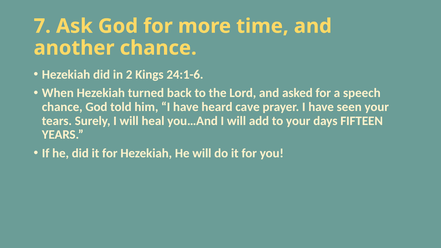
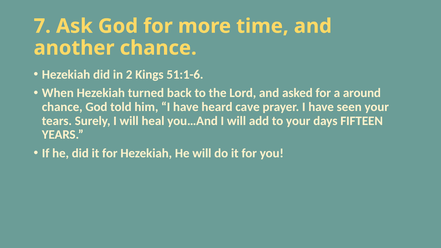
24:1-6: 24:1-6 -> 51:1-6 (185, 75)
speech: speech -> around (362, 93)
